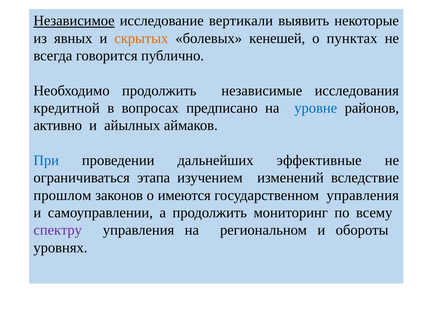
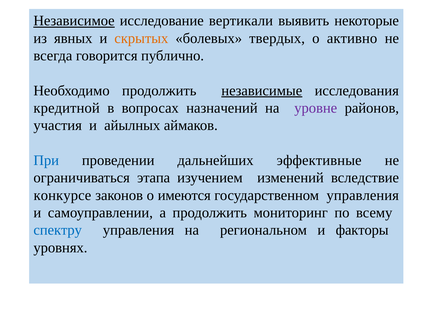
кенешей: кенешей -> твердых (277, 38)
пунктах: пунктах -> активно (352, 38)
независимые underline: none -> present (262, 91)
предписано: предписано -> назначений (222, 108)
уровне colour: blue -> purple (316, 108)
активно: активно -> участия (58, 126)
прошлом: прошлом -> конкурсе (62, 195)
спектру colour: purple -> blue (58, 230)
обороты: обороты -> факторы (362, 230)
